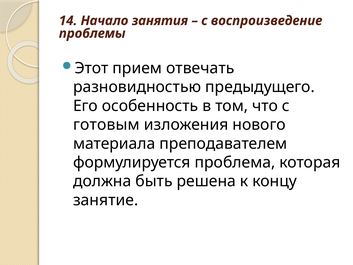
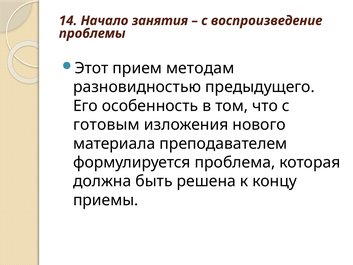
отвечать: отвечать -> методам (200, 68)
занятие: занятие -> приемы (106, 200)
